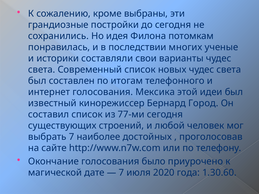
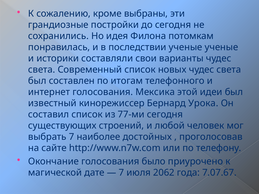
последствии многих: многих -> ученые (186, 47)
Город: Город -> Урока (203, 103)
2020: 2020 -> 2062 (164, 173)
1.30.60: 1.30.60 -> 7.07.67 (219, 173)
